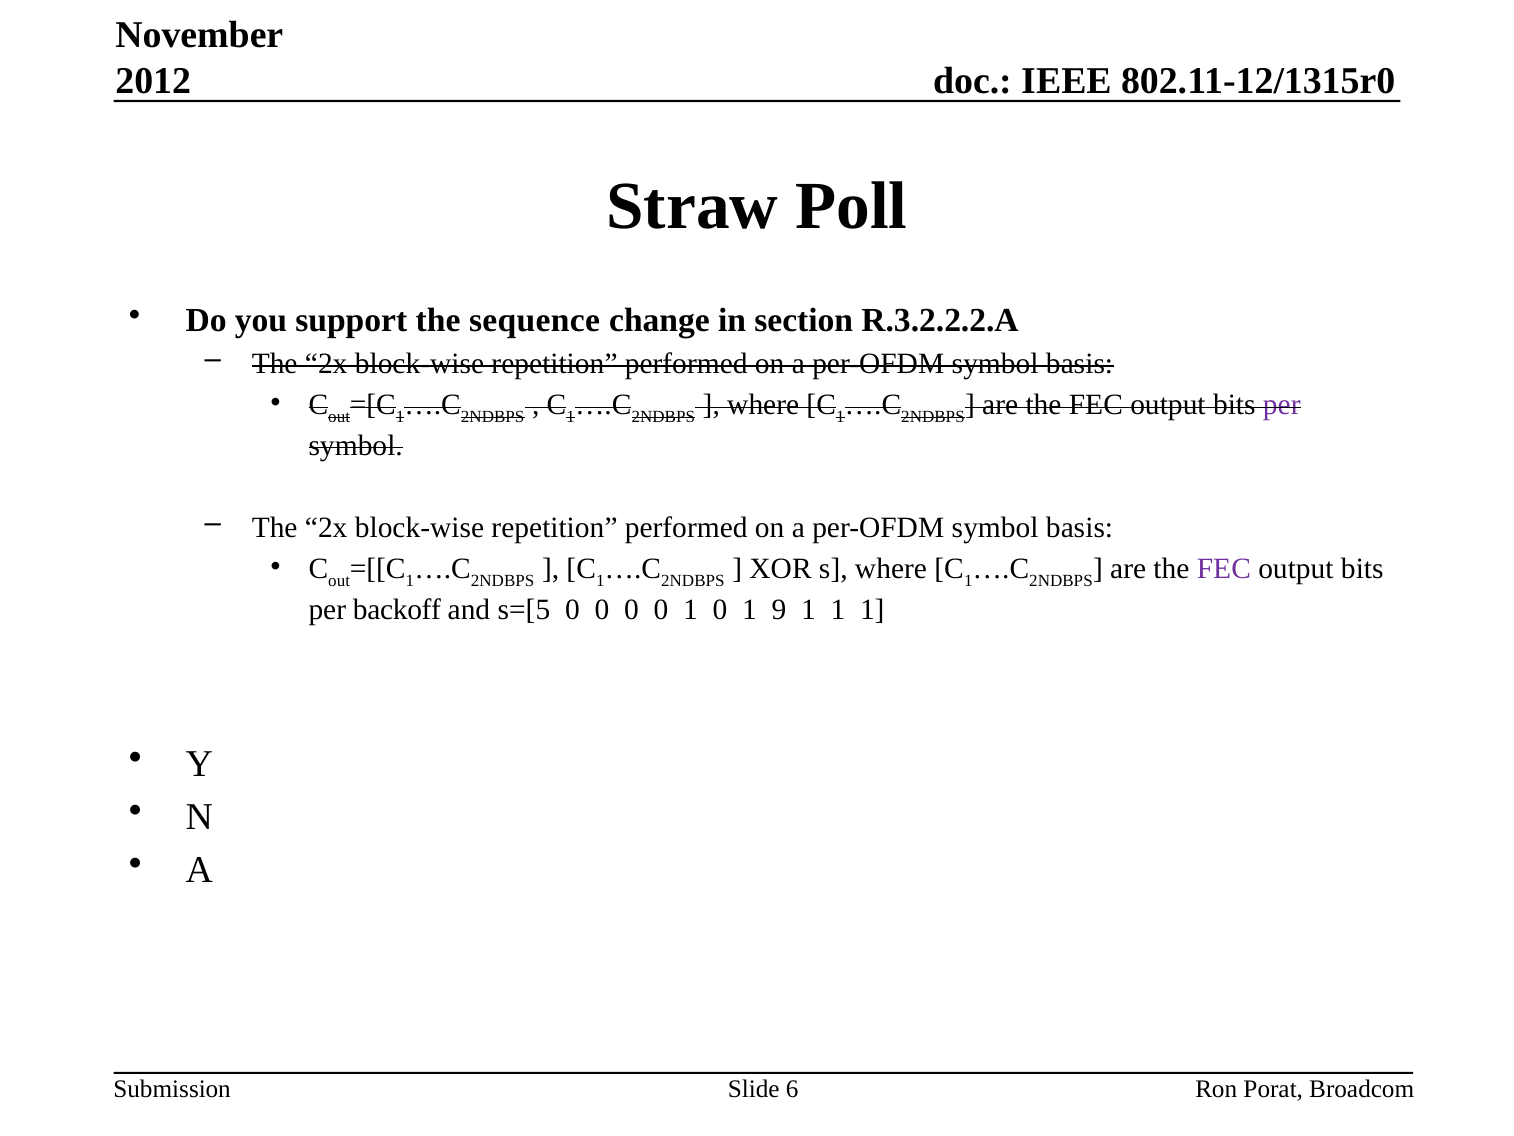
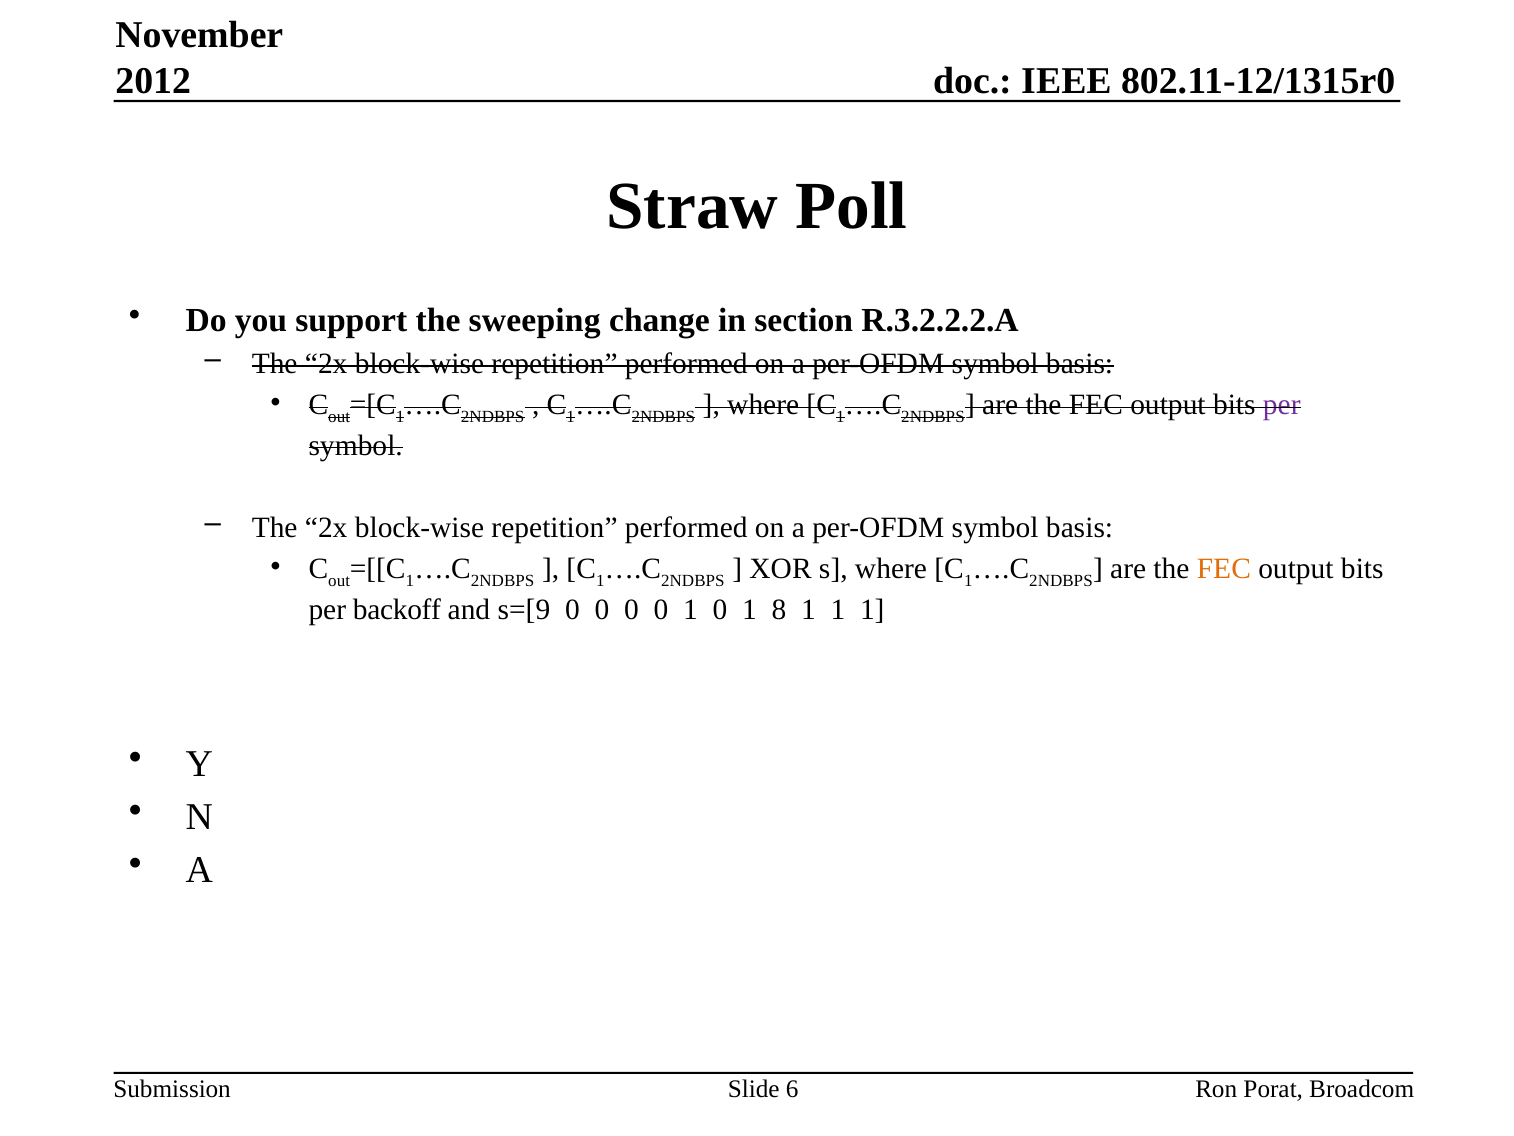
sequence: sequence -> sweeping (535, 320)
FEC colour: purple -> orange (1224, 569)
s=[5: s=[5 -> s=[9 (524, 609)
9: 9 -> 8 (779, 609)
